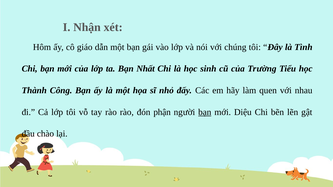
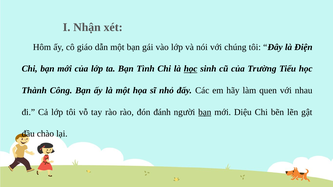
Tình: Tình -> Điện (303, 47)
Nhất: Nhất -> Tình (146, 69)
học underline: none -> present (191, 69)
phận: phận -> đánh (162, 112)
